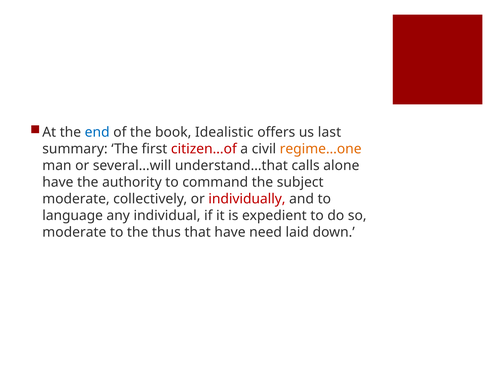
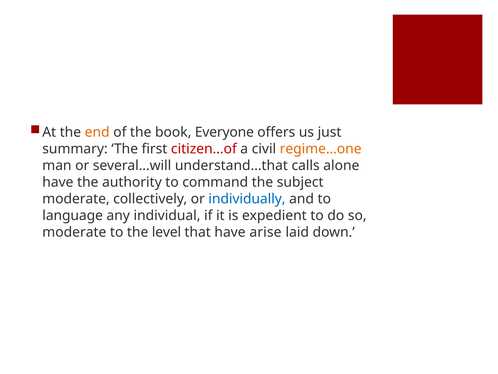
end colour: blue -> orange (97, 132)
Idealistic: Idealistic -> Everyone (224, 132)
last: last -> just (330, 132)
individually colour: red -> blue (247, 199)
thus: thus -> level (166, 232)
need: need -> arise (266, 232)
